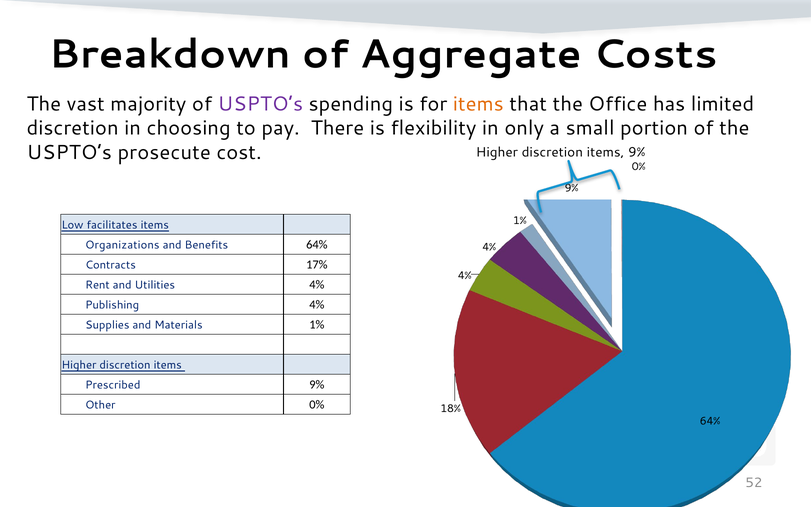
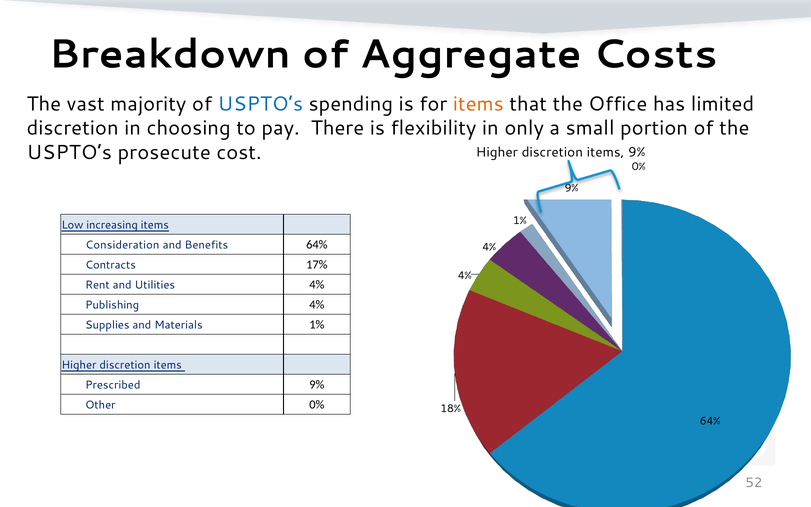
USPTO’s colour: purple -> blue (260, 104)
facilitates: facilitates -> increasing (112, 225)
Organizations: Organizations -> Consideration (122, 245)
